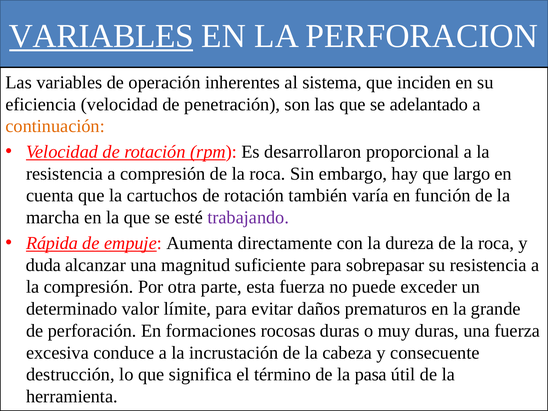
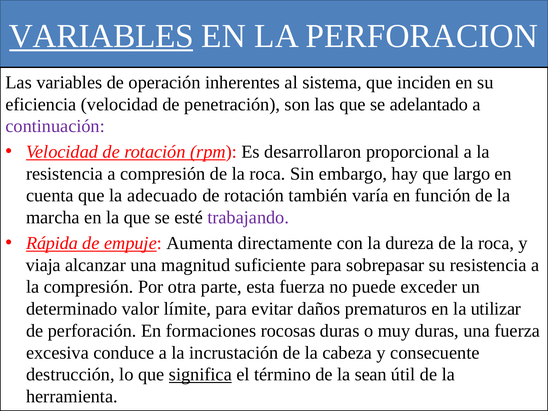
continuación colour: orange -> purple (55, 126)
cartuchos: cartuchos -> adecuado (162, 196)
duda: duda -> viaja (43, 265)
grande: grande -> utilizar (496, 309)
significa underline: none -> present (200, 375)
pasa: pasa -> sean (371, 375)
